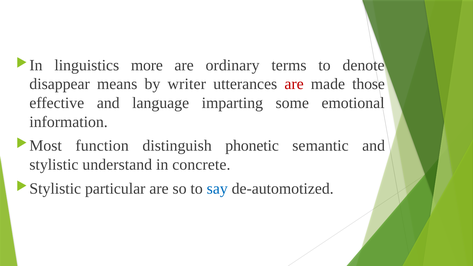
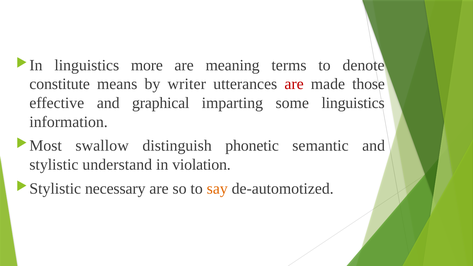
ordinary: ordinary -> meaning (233, 65)
disappear: disappear -> constitute (60, 84)
language: language -> graphical (161, 103)
some emotional: emotional -> linguistics (353, 103)
function: function -> swallow (102, 146)
concrete: concrete -> violation (202, 165)
particular: particular -> necessary (115, 189)
say colour: blue -> orange (217, 189)
